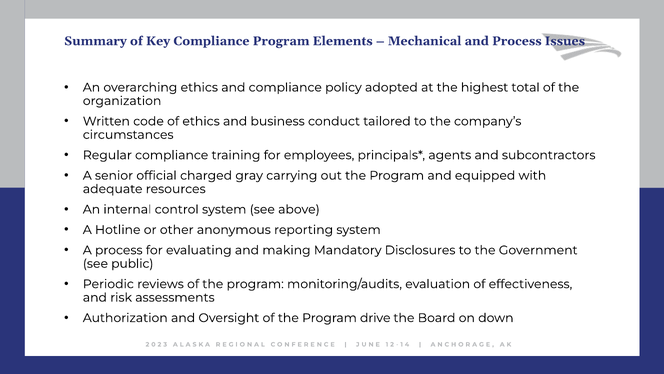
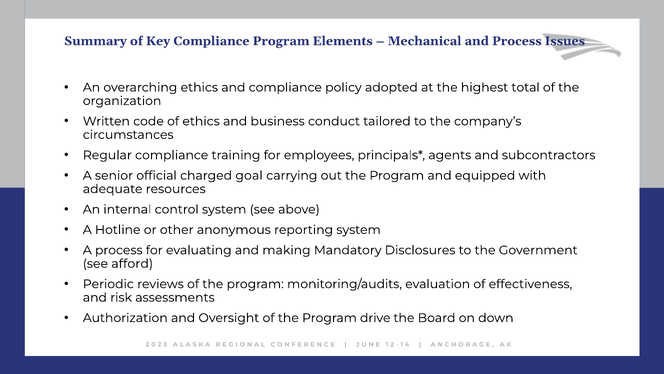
gray: gray -> goal (249, 175)
public: public -> afford (132, 263)
